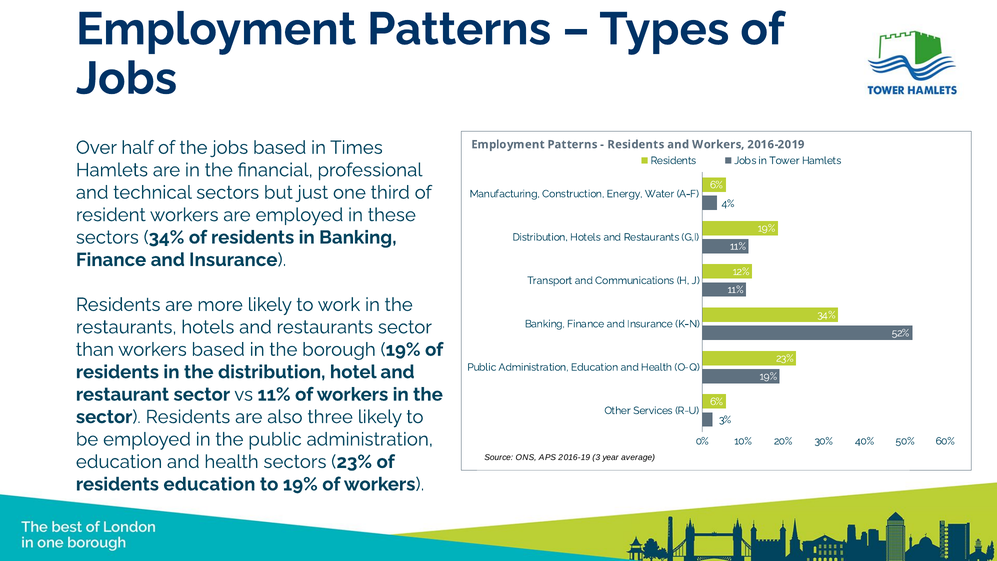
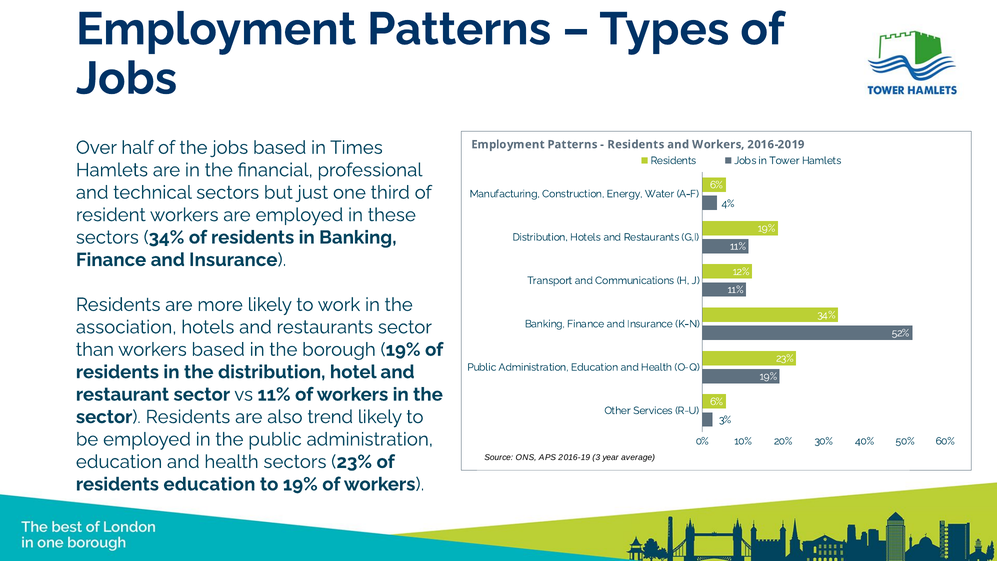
restaurants: restaurants -> association (126, 327)
three: three -> trend (330, 417)
